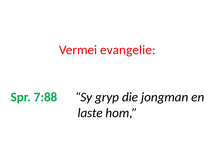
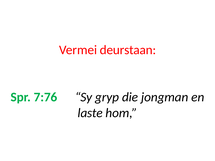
evangelie: evangelie -> deurstaan (128, 50)
7:88: 7:88 -> 7:76 (46, 97)
